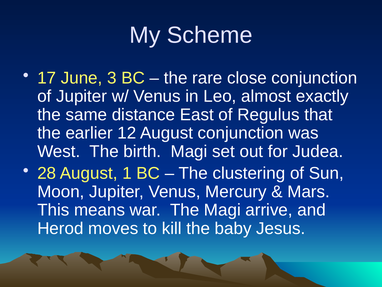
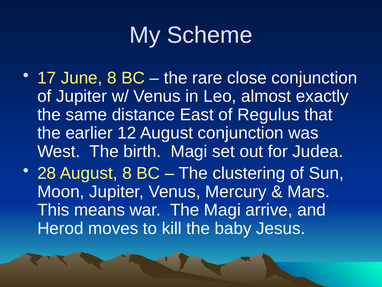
June 3: 3 -> 8 (112, 78)
August 1: 1 -> 8 (127, 173)
